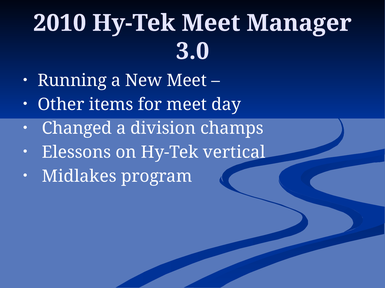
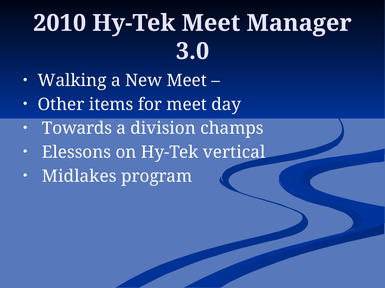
Running: Running -> Walking (72, 81)
Changed: Changed -> Towards (77, 129)
